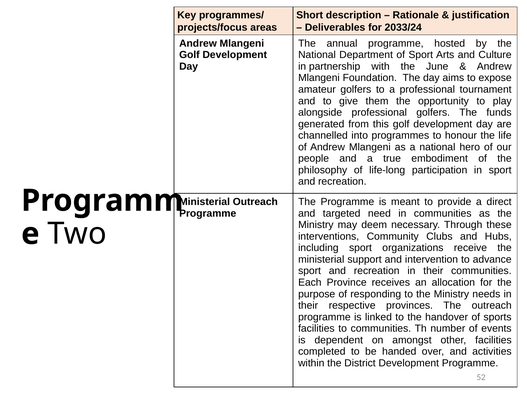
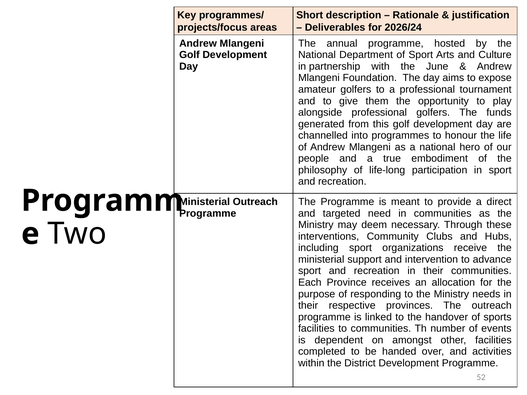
2033/24: 2033/24 -> 2026/24 (403, 28)
